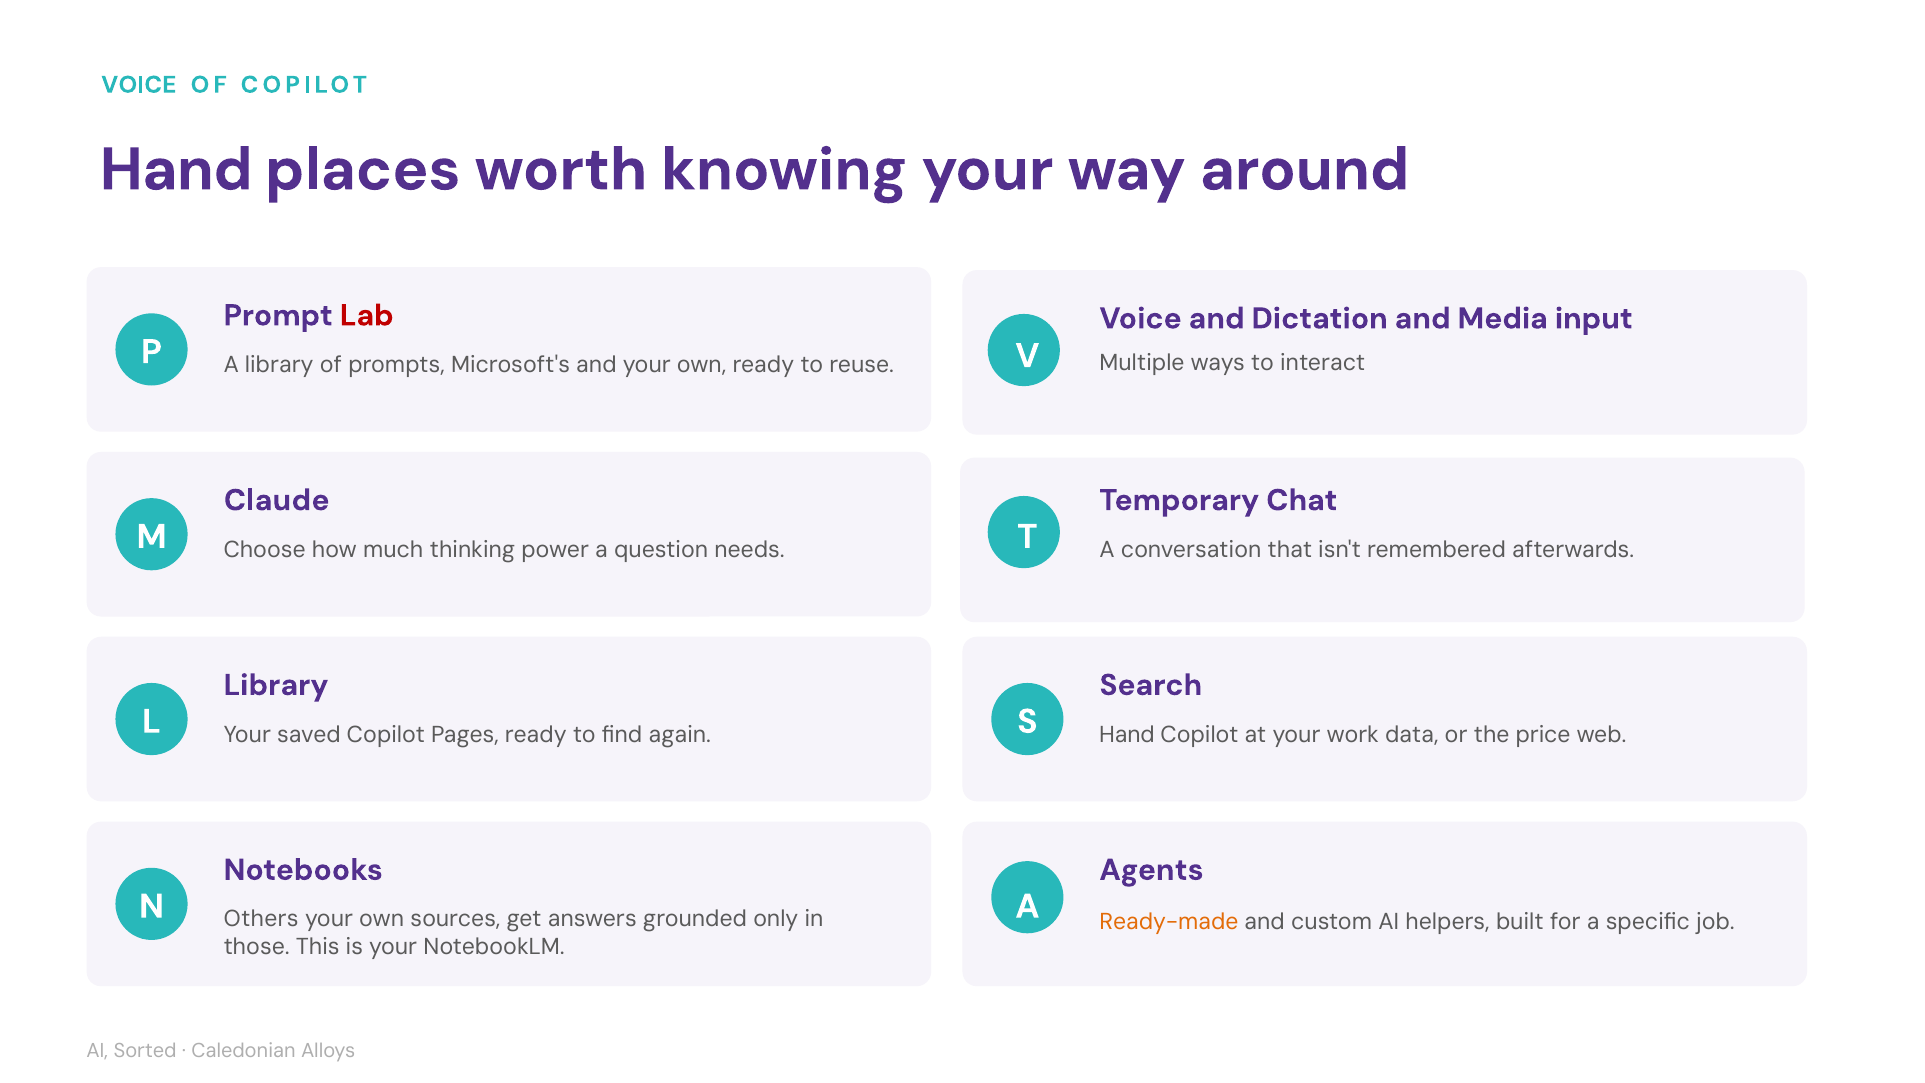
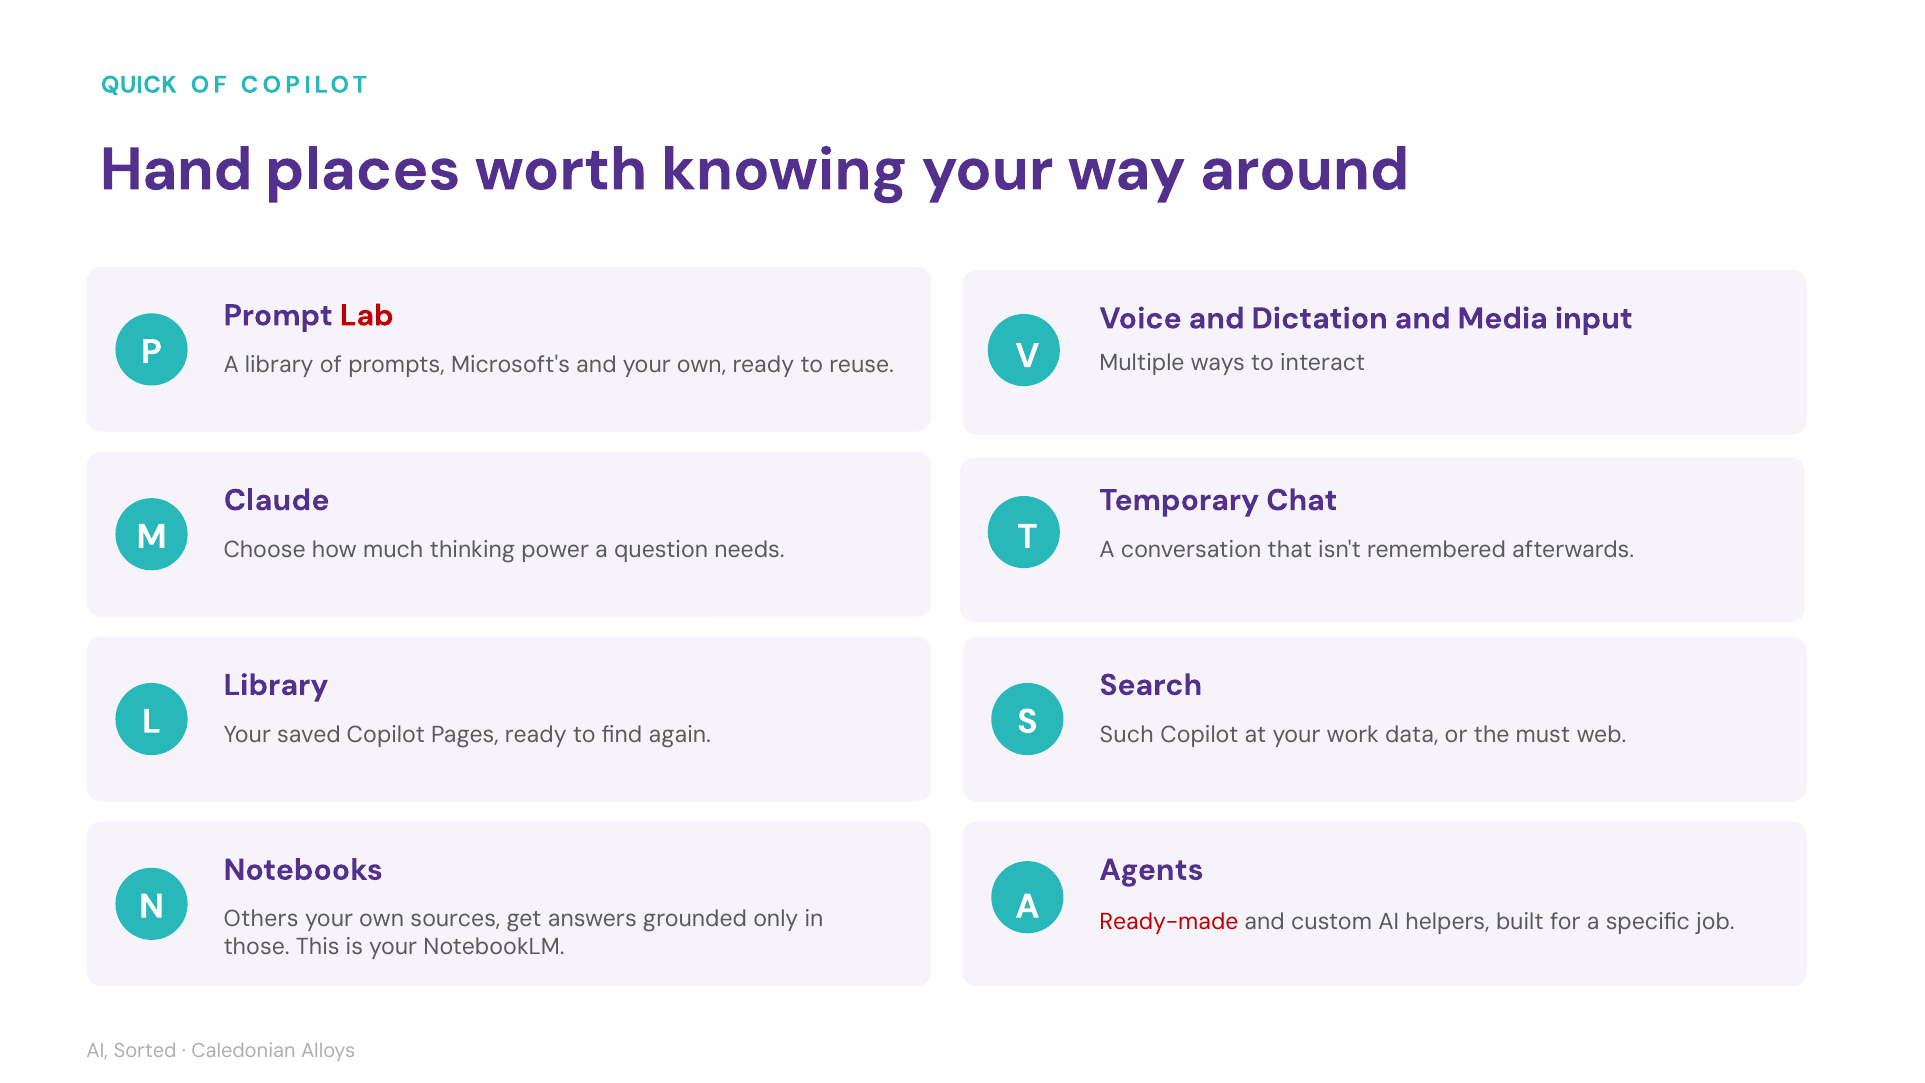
VOICE: VOICE -> QUICK (139, 85)
Hand: Hand -> Such (1127, 734)
price: price -> must (1543, 734)
Ready-made colour: orange -> red (1169, 921)
